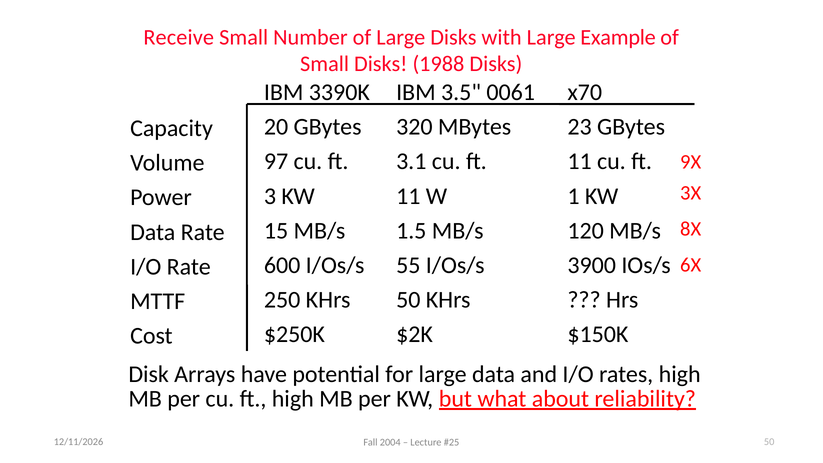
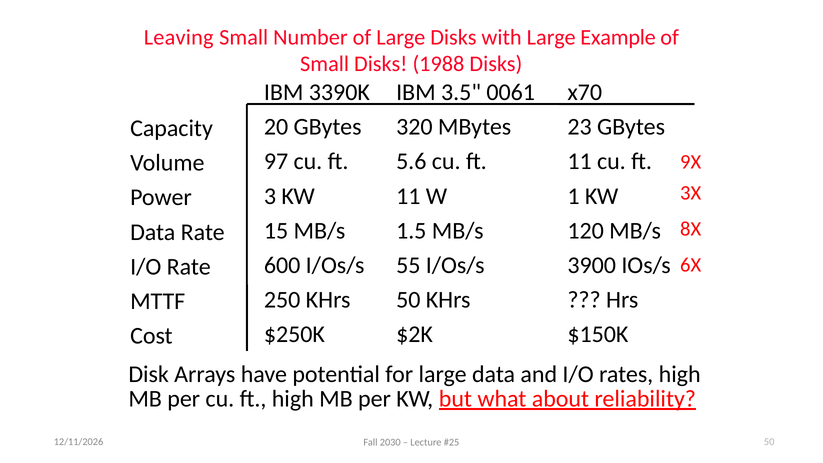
Receive: Receive -> Leaving (179, 37)
3.1: 3.1 -> 5.6 (411, 162)
2004: 2004 -> 2030 (390, 442)
